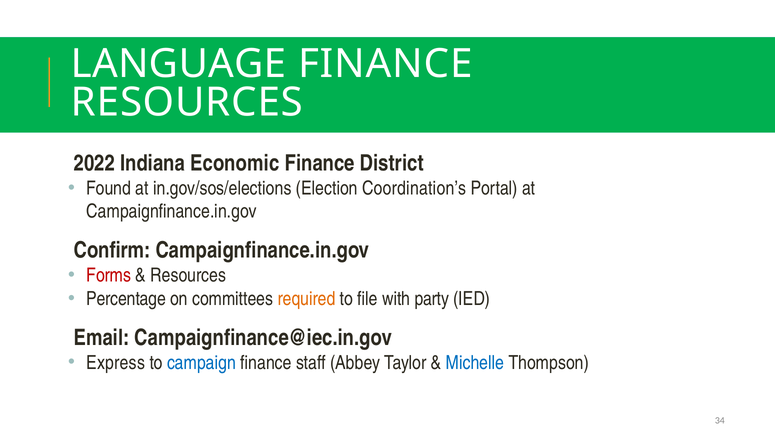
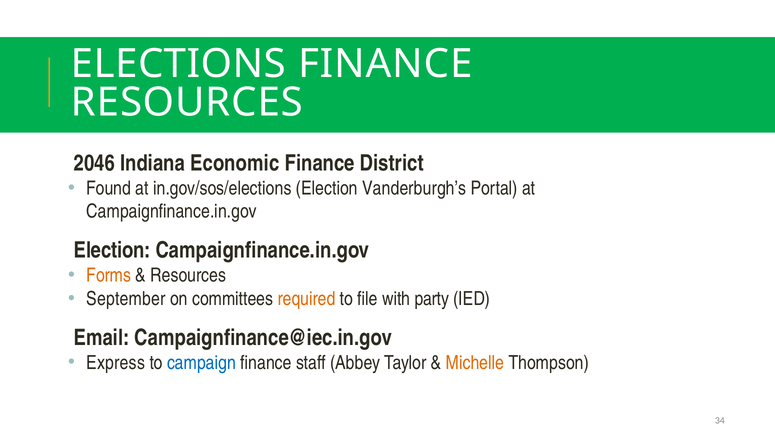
LANGUAGE: LANGUAGE -> ELECTIONS (178, 64)
2022: 2022 -> 2046 (94, 163)
Coordination’s: Coordination’s -> Vanderburgh’s (414, 188)
Confirm: Confirm -> Election (112, 250)
Forms colour: red -> orange (109, 275)
Percentage: Percentage -> September (126, 299)
Michelle colour: blue -> orange (475, 363)
